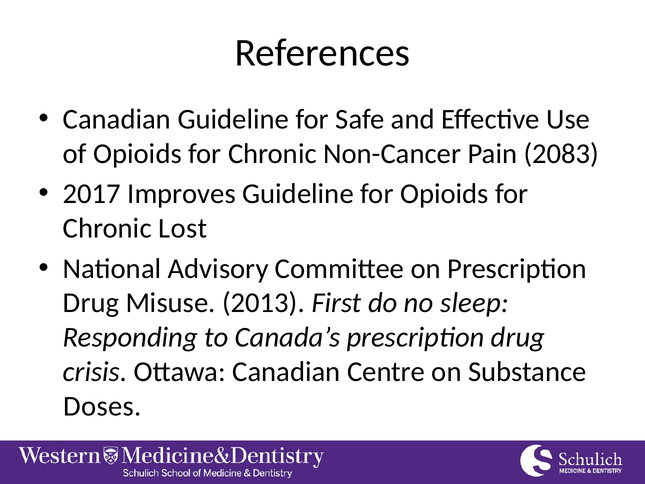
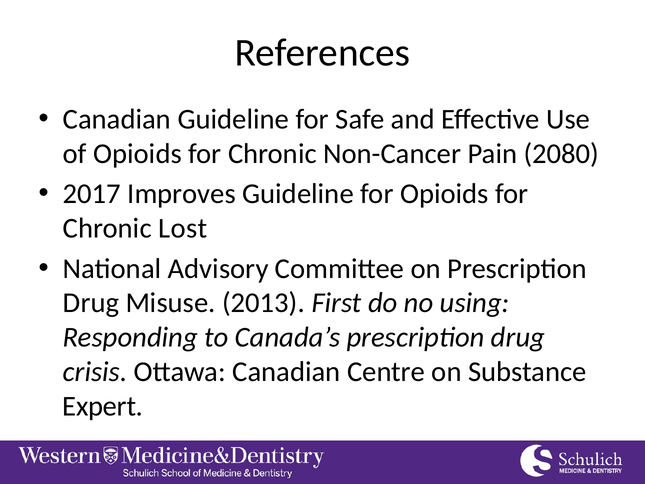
2083: 2083 -> 2080 (561, 154)
sleep: sleep -> using (475, 303)
Doses: Doses -> Expert (103, 406)
